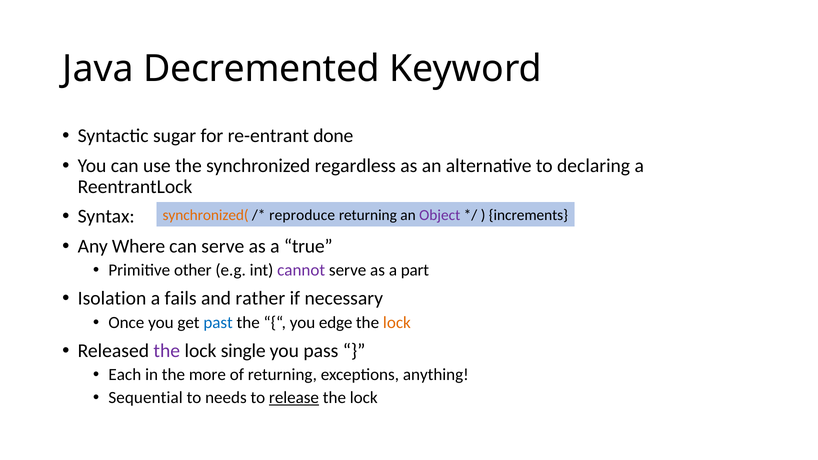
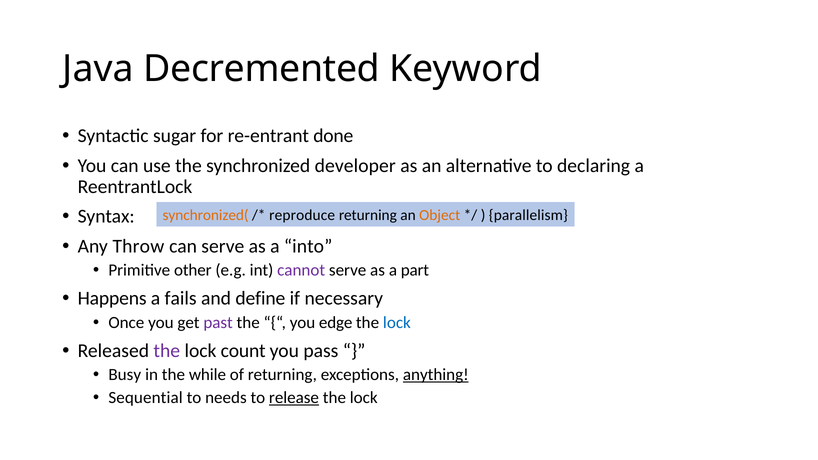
regardless: regardless -> developer (355, 166)
Object colour: purple -> orange (440, 215)
increments: increments -> parallelism (528, 215)
Where: Where -> Throw (138, 246)
true: true -> into (308, 246)
Isolation: Isolation -> Happens (112, 299)
rather: rather -> define (260, 299)
past colour: blue -> purple (218, 323)
lock colour: orange -> blue (397, 323)
single: single -> count (243, 351)
Each: Each -> Busy (125, 375)
more: more -> while (207, 375)
anything underline: none -> present (436, 375)
